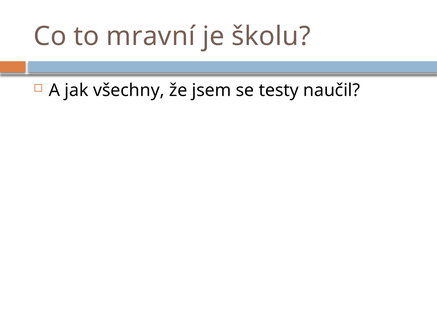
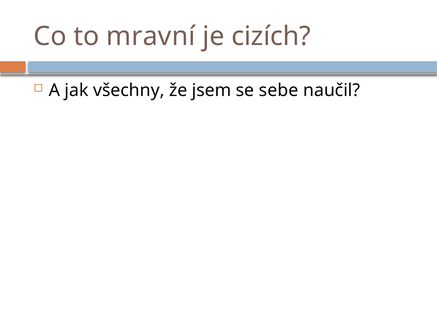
školu: školu -> cizích (271, 36)
testy: testy -> sebe (279, 90)
